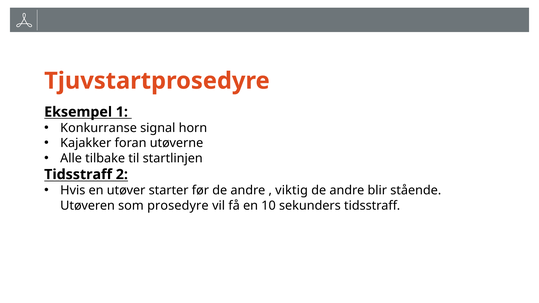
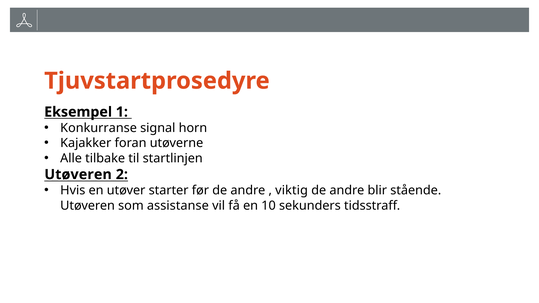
Tidsstraff: Tidsstraff -> Utøveren (78, 175)
prosedyre: prosedyre -> assistanse (178, 206)
